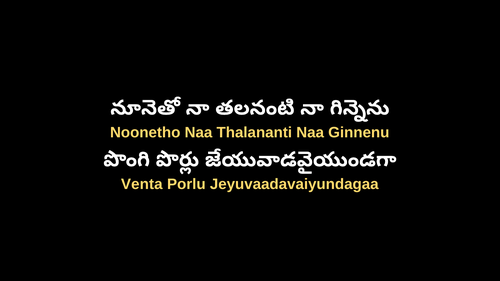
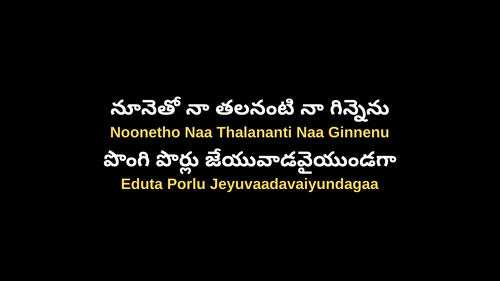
Venta: Venta -> Eduta (142, 184)
